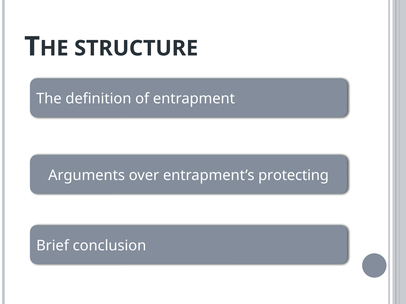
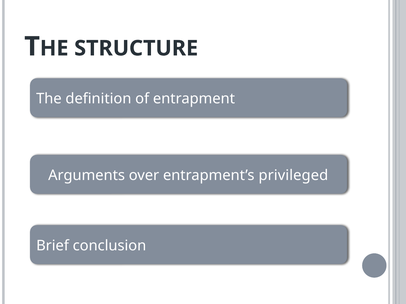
protecting: protecting -> privileged (293, 176)
